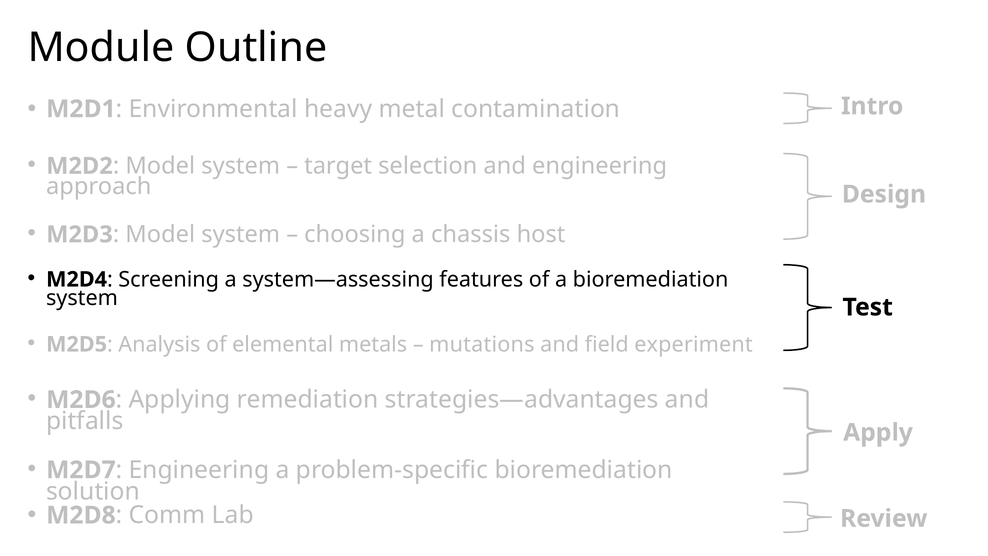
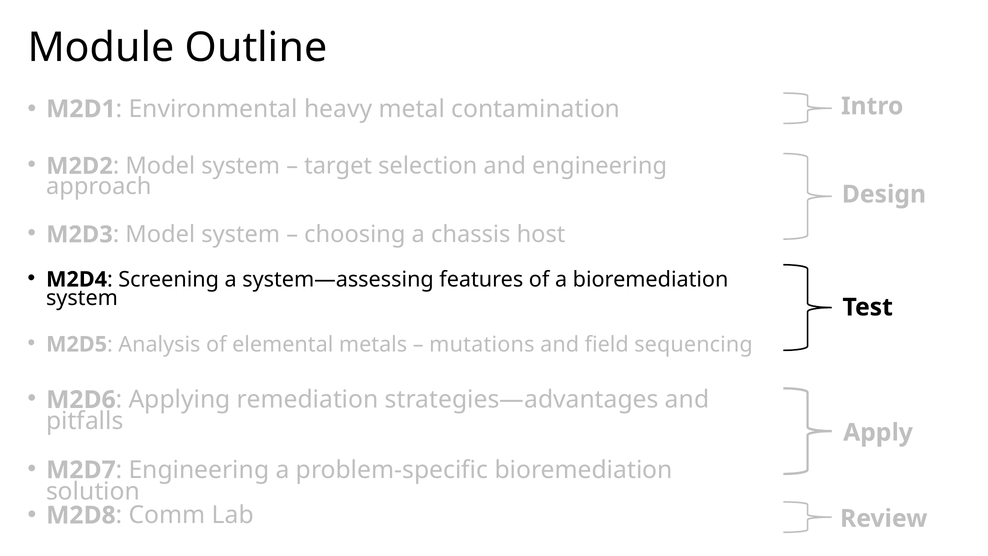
experiment: experiment -> sequencing (693, 344)
